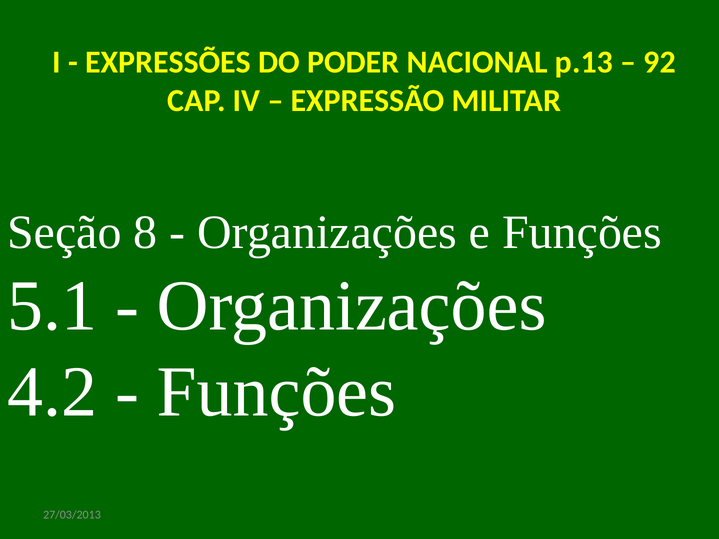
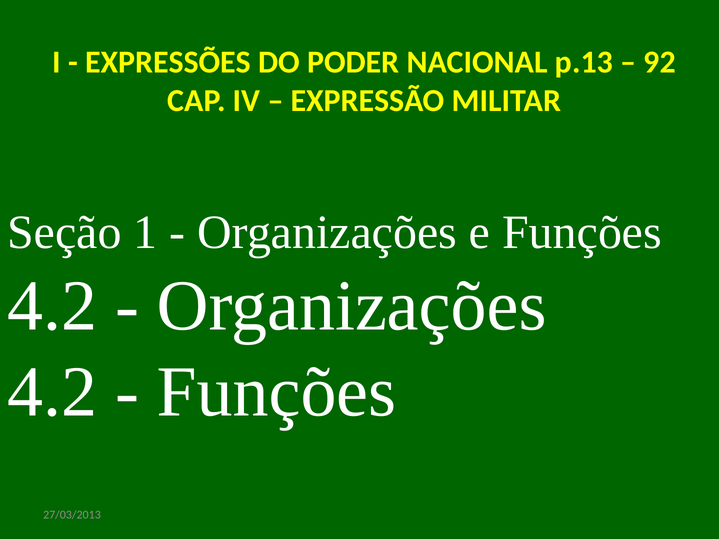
8: 8 -> 1 (145, 232)
5.1: 5.1 -> 4.2 (52, 306)
